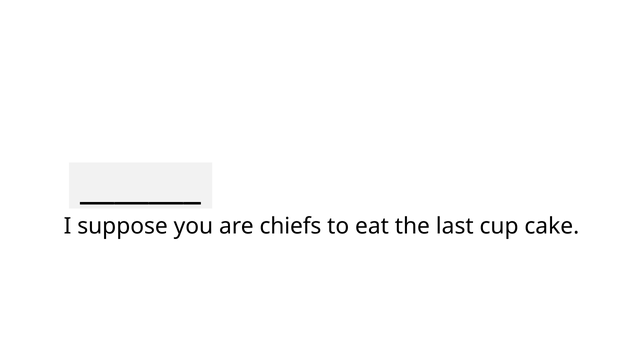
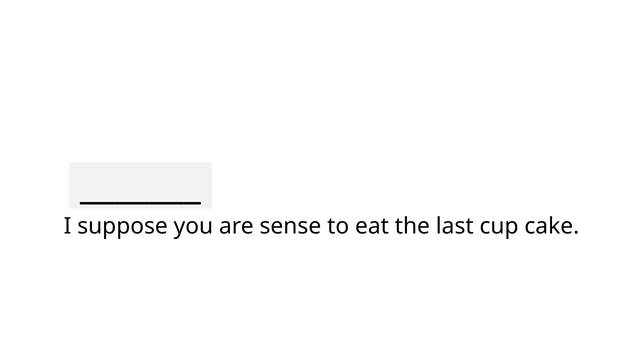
chiefs: chiefs -> sense (290, 227)
